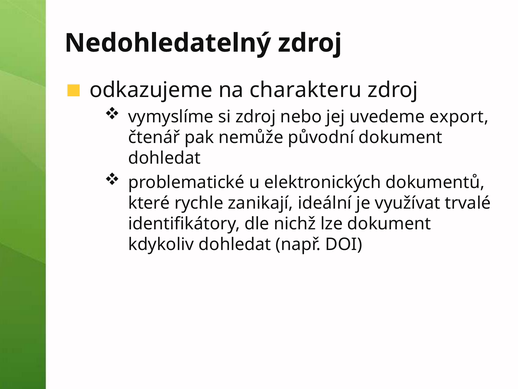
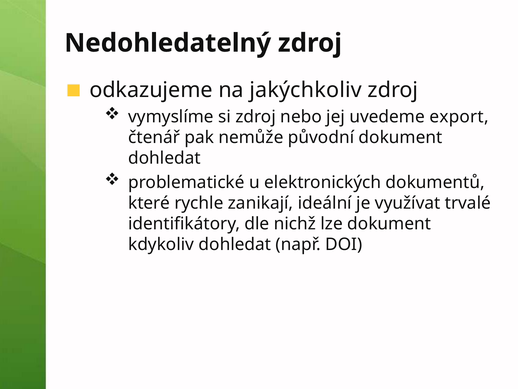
charakteru: charakteru -> jakýchkoliv (306, 90)
